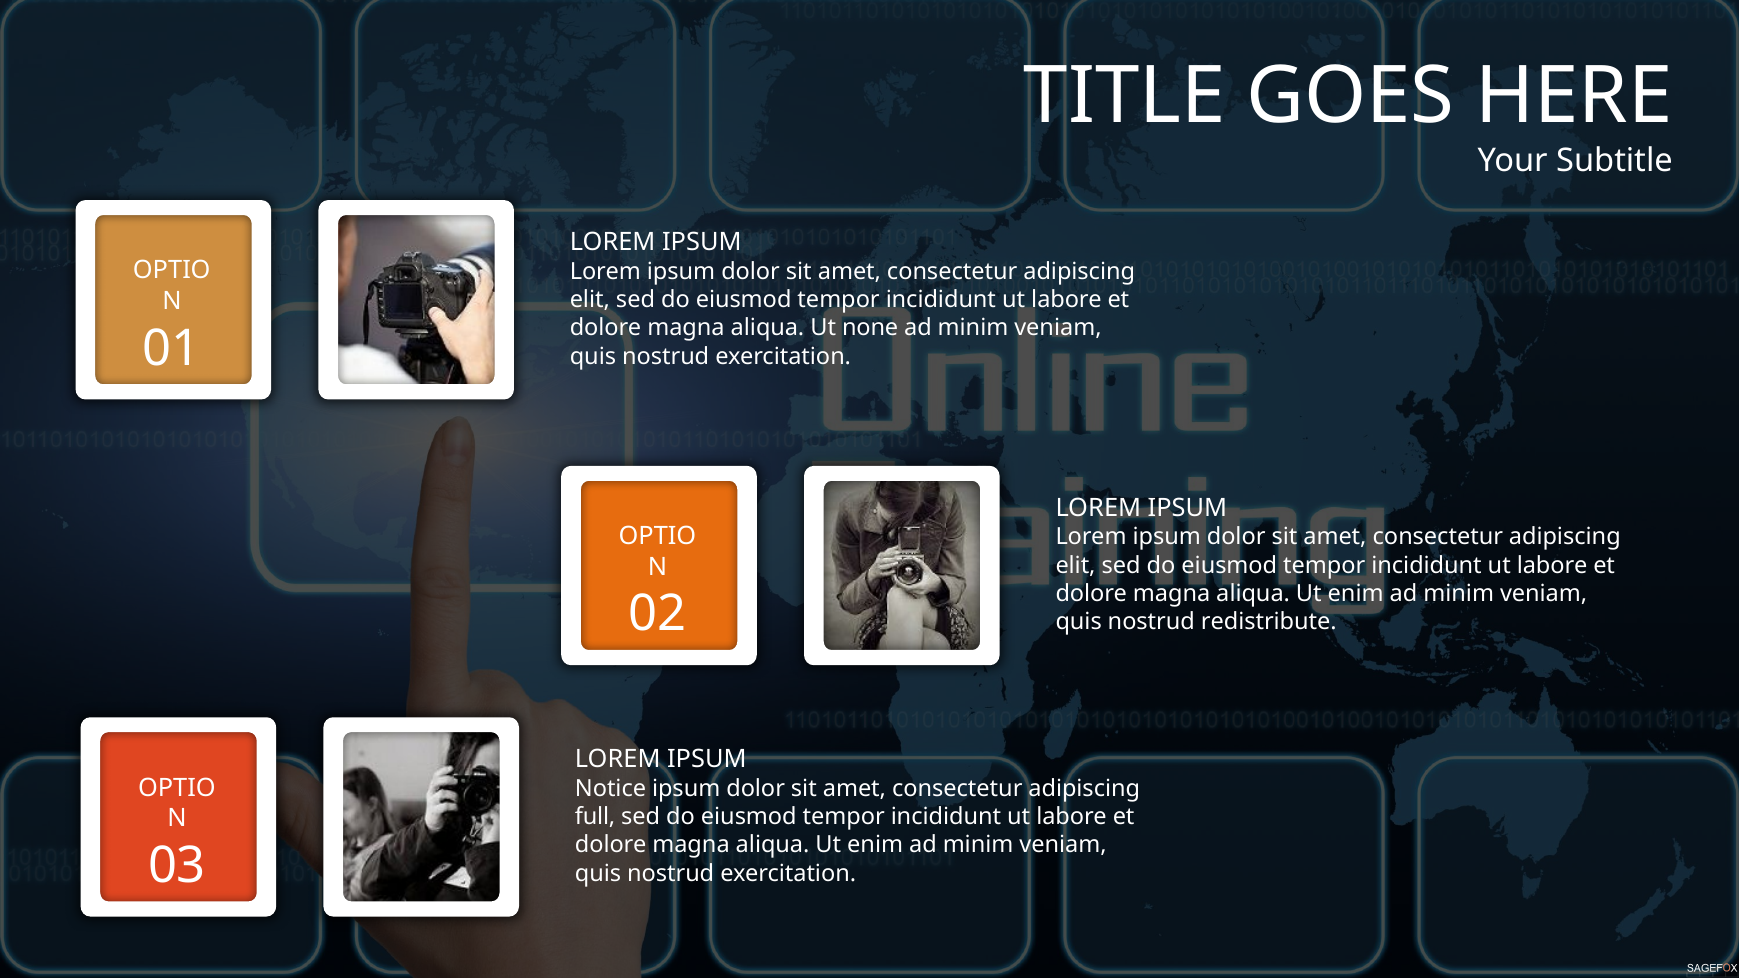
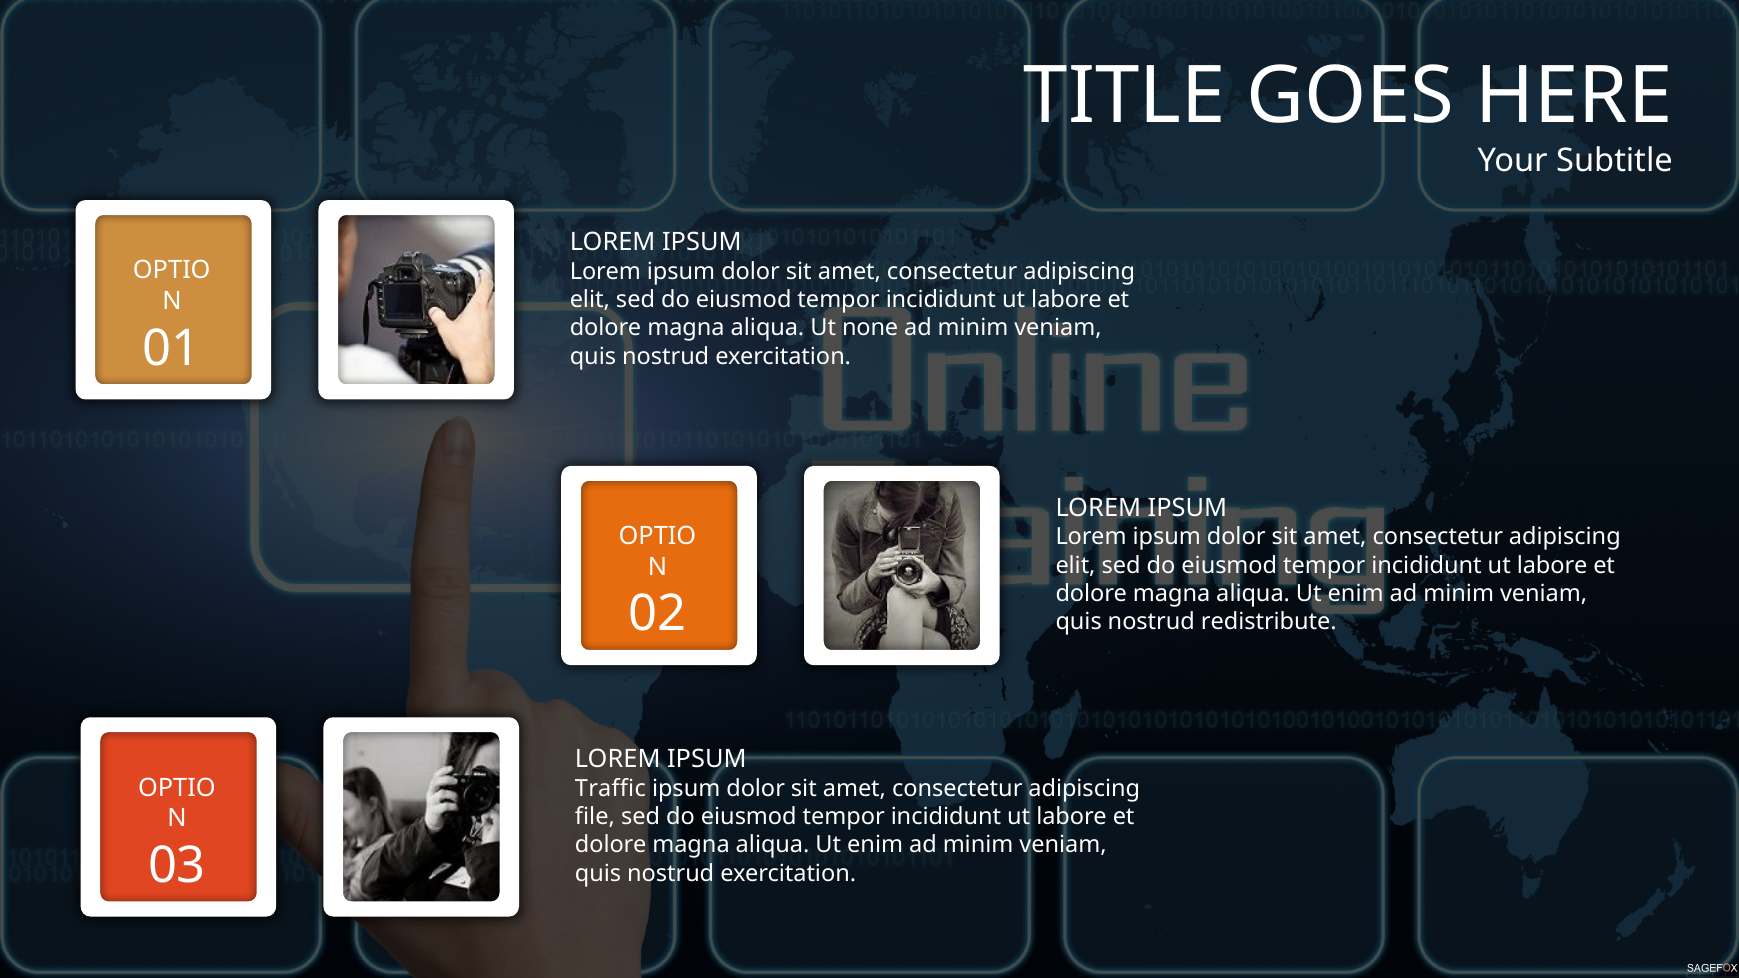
Notice: Notice -> Traffic (610, 789)
full: full -> file (595, 817)
